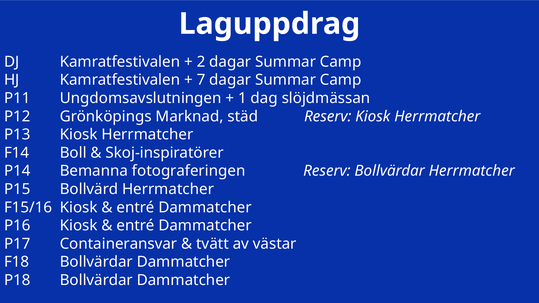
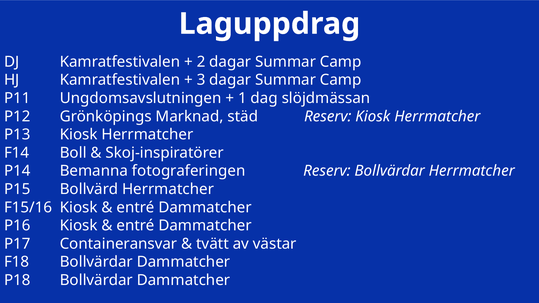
7: 7 -> 3 (201, 80)
